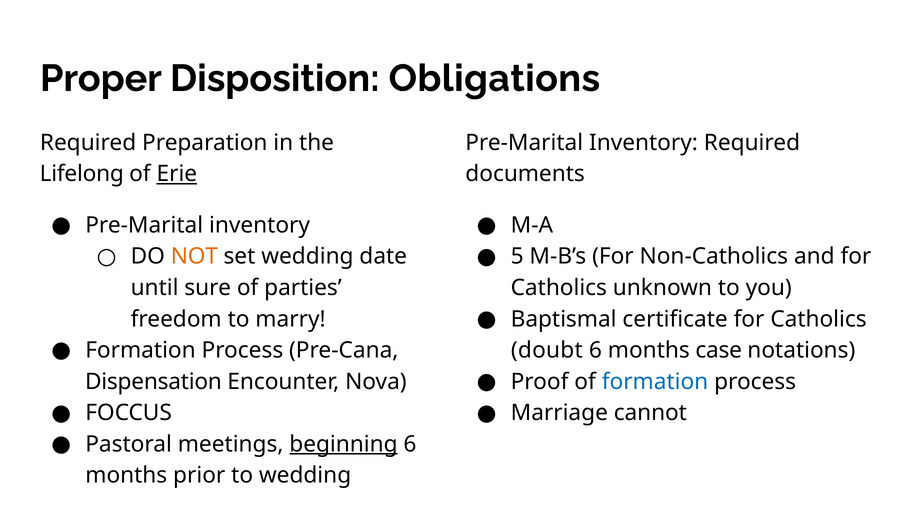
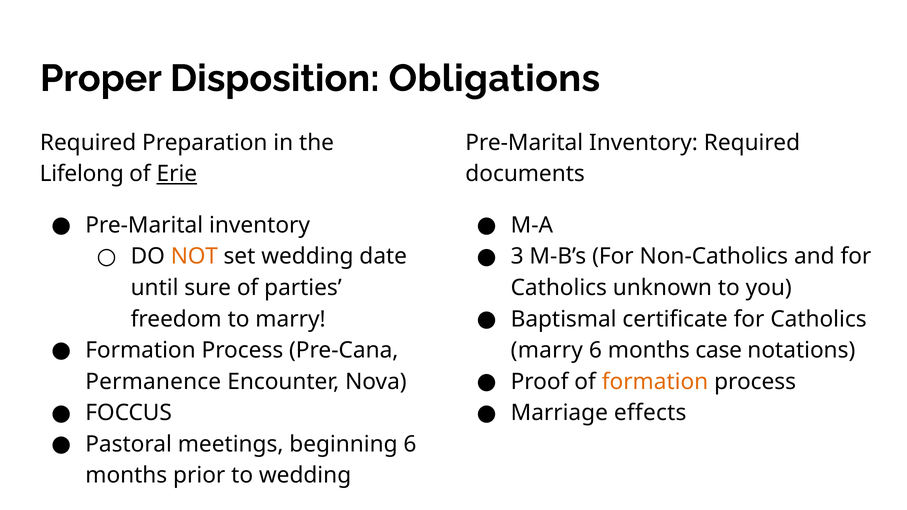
5: 5 -> 3 (517, 257)
doubt: doubt -> marry (547, 350)
formation colour: blue -> orange (655, 382)
Dispensation: Dispensation -> Permanence (153, 382)
cannot: cannot -> effects (650, 413)
beginning underline: present -> none (343, 444)
